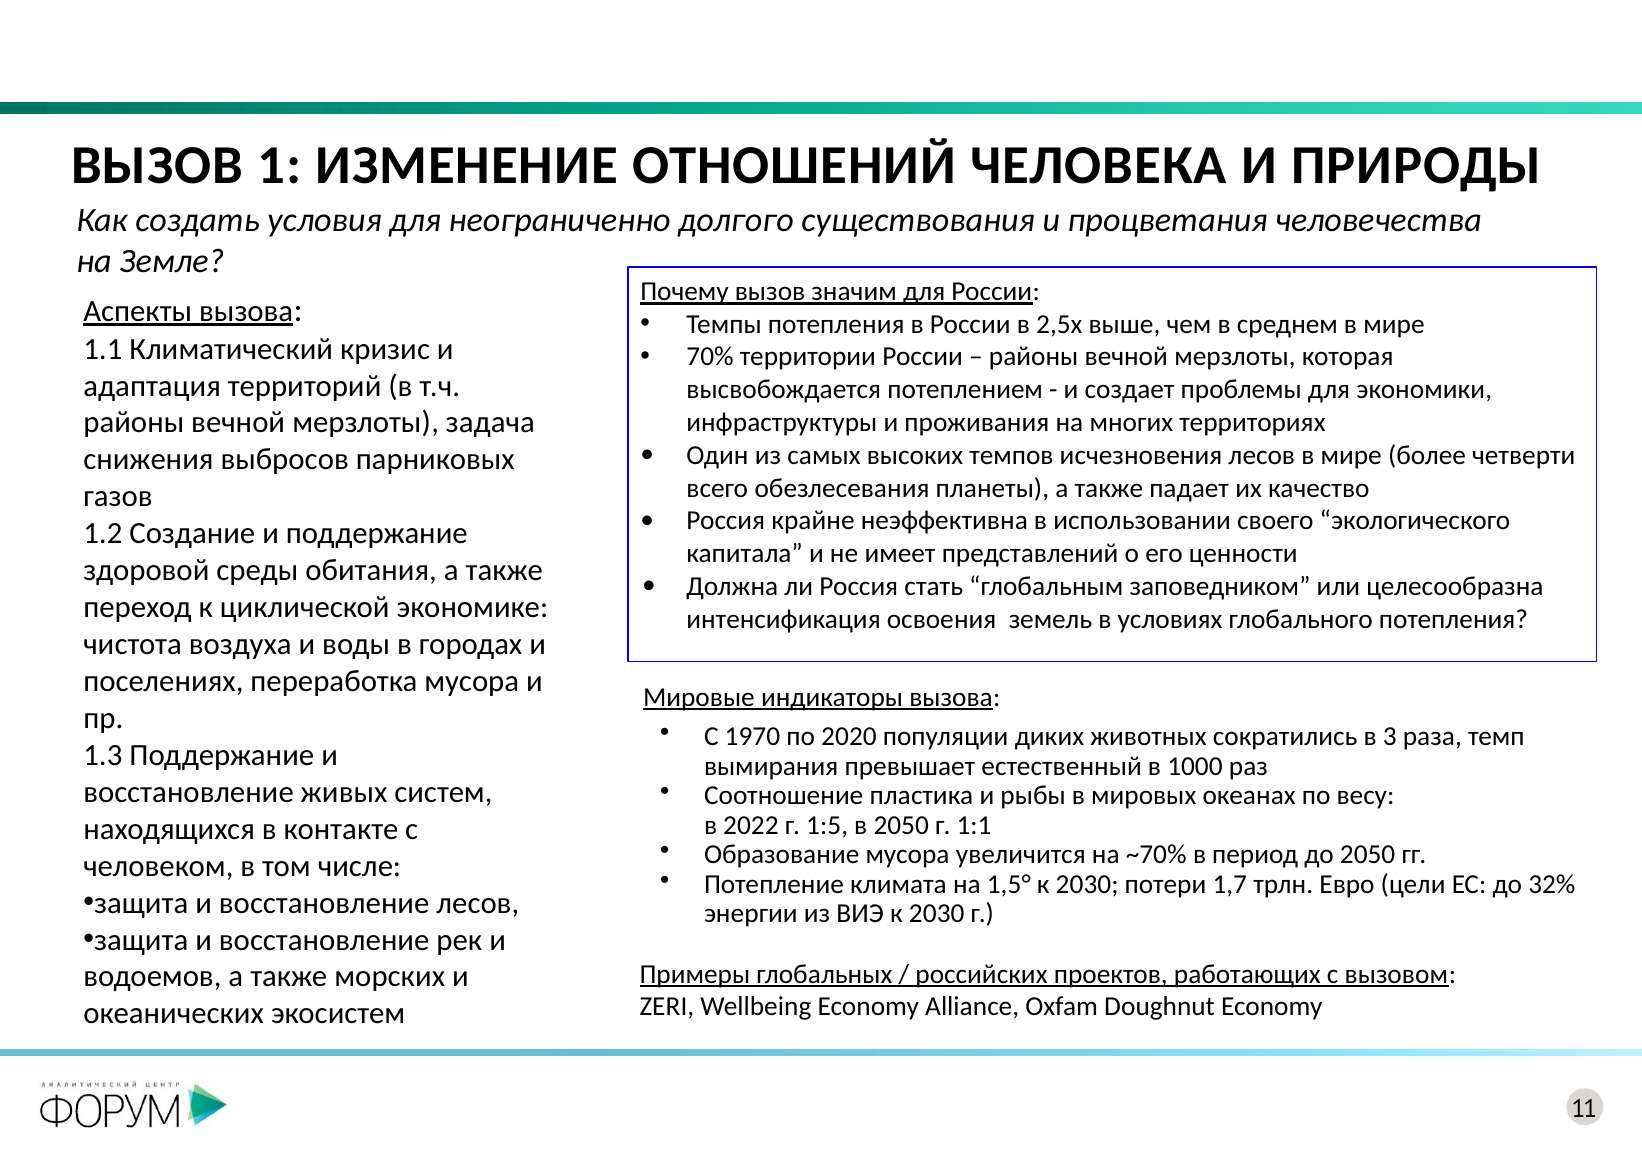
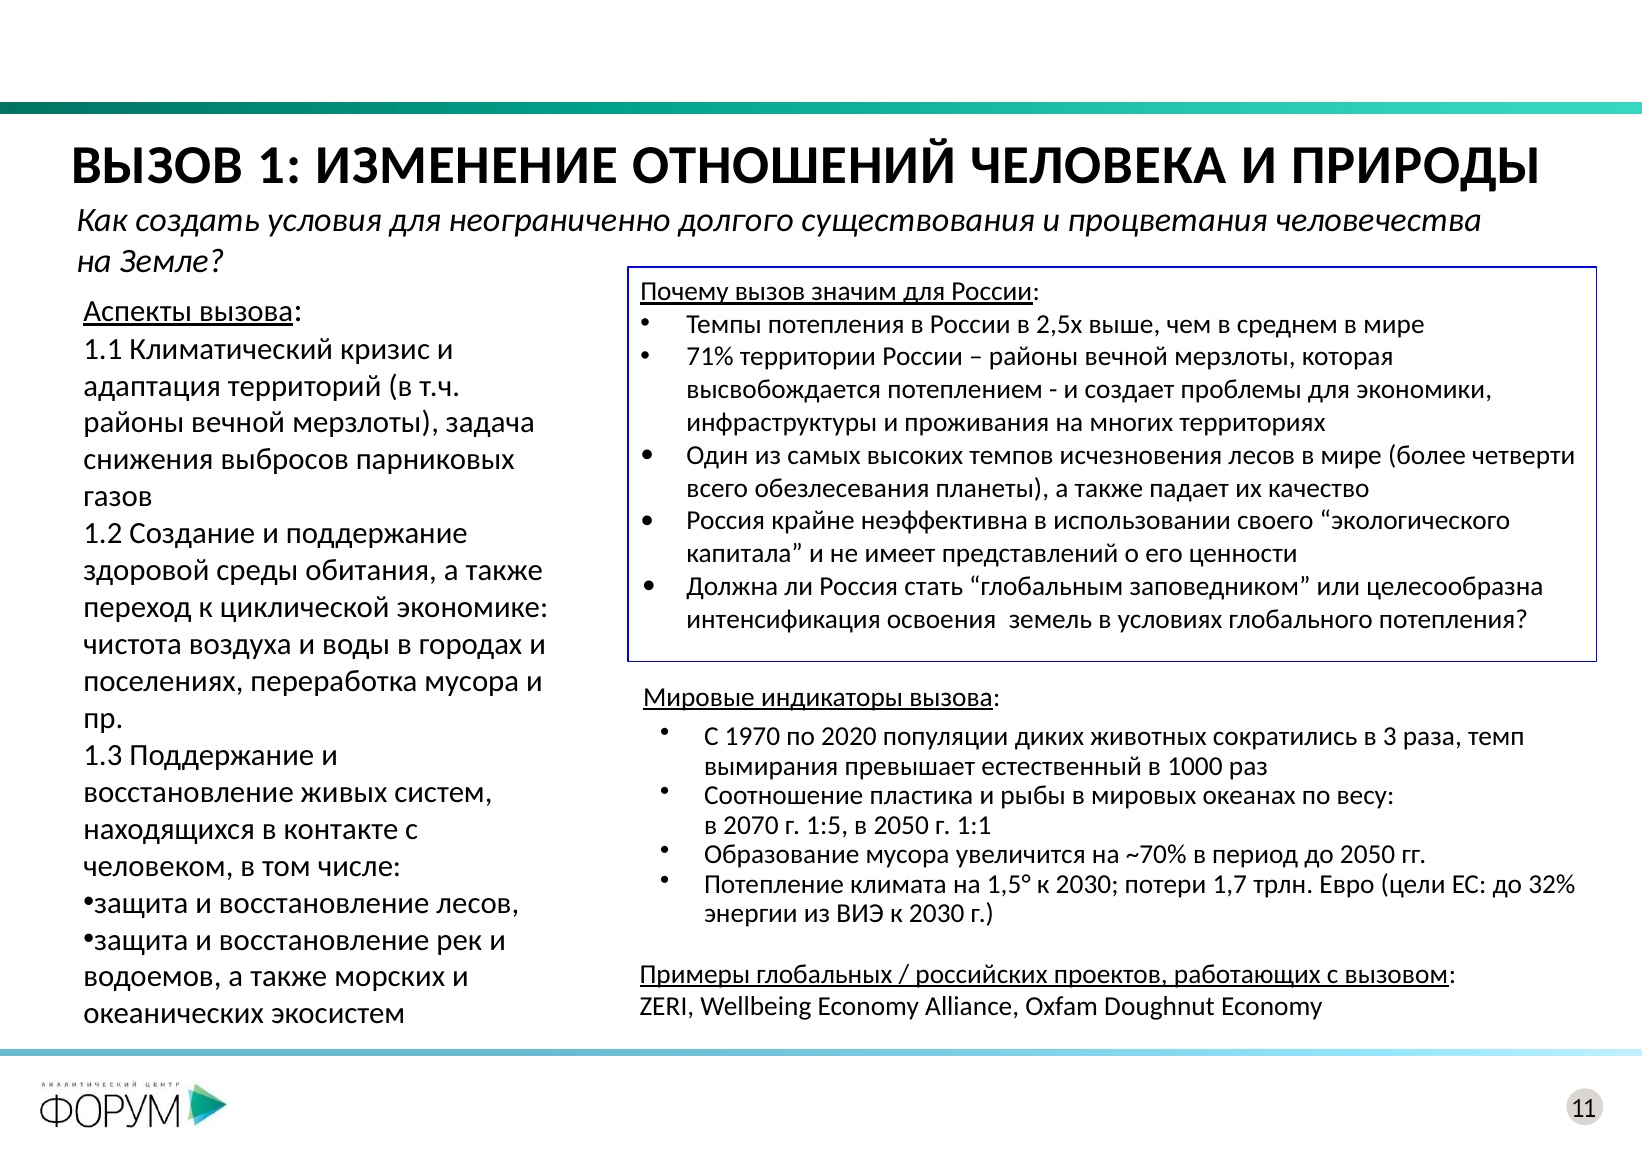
70%: 70% -> 71% (710, 357)
2022: 2022 -> 2070 (751, 825)
